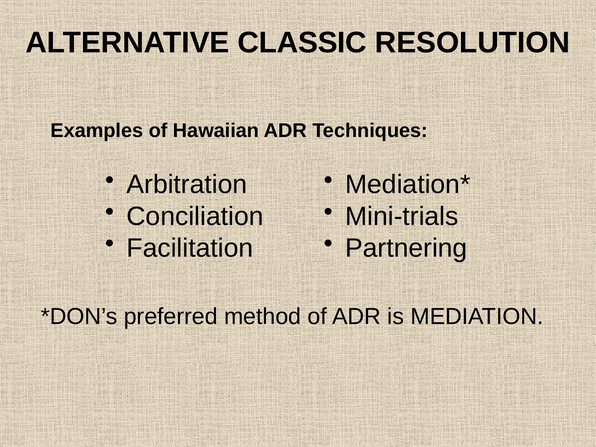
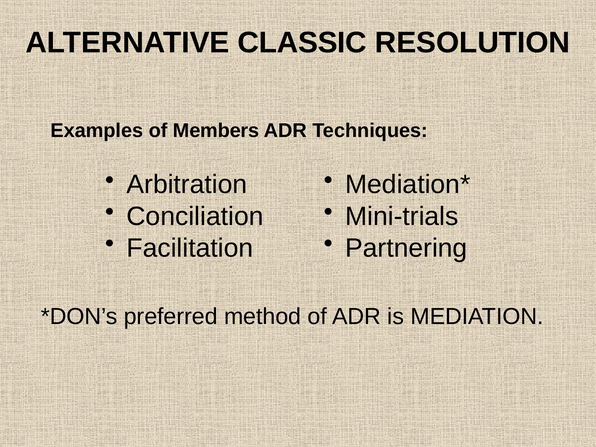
Hawaiian: Hawaiian -> Members (216, 130)
